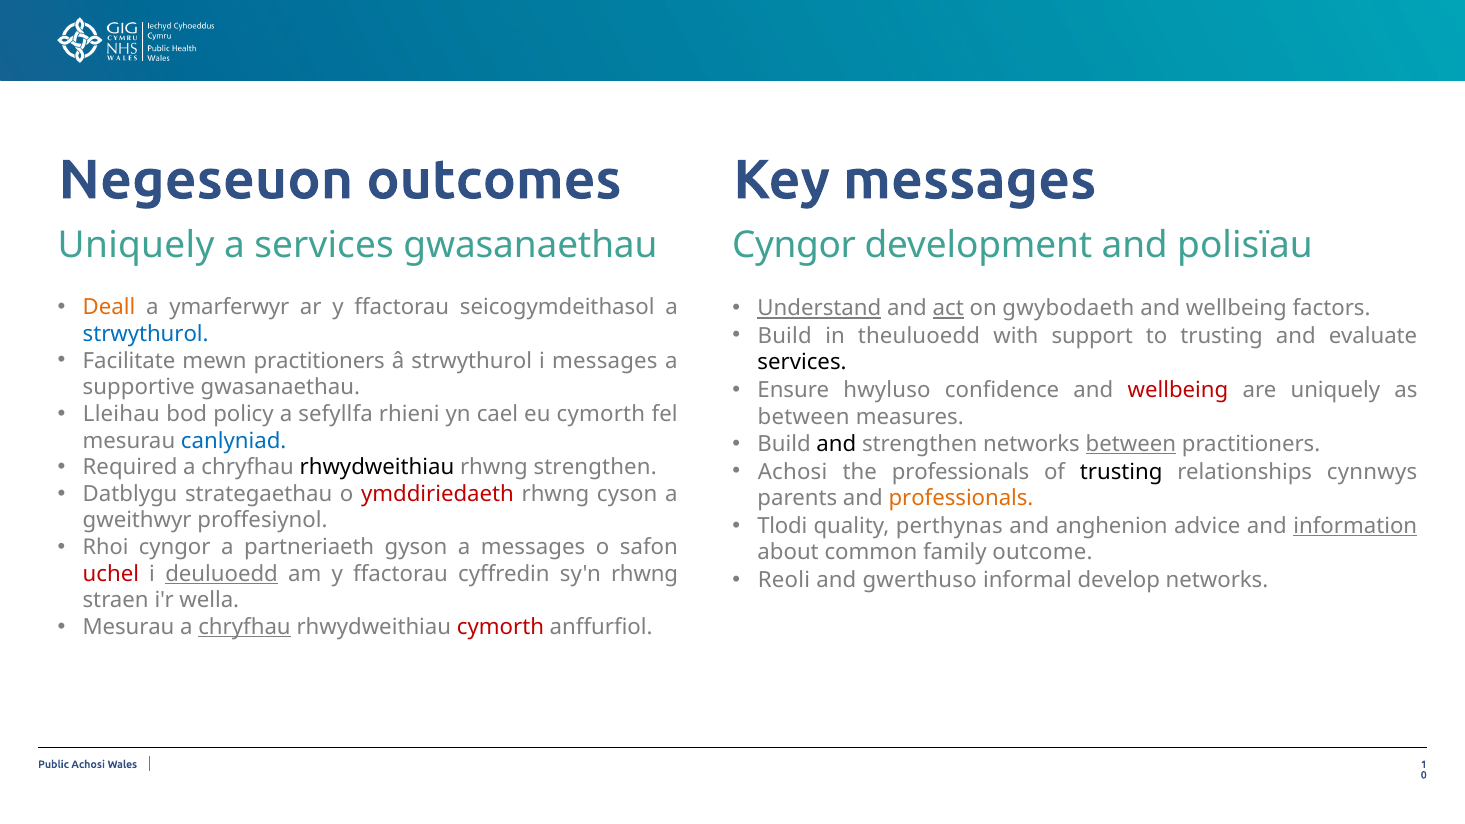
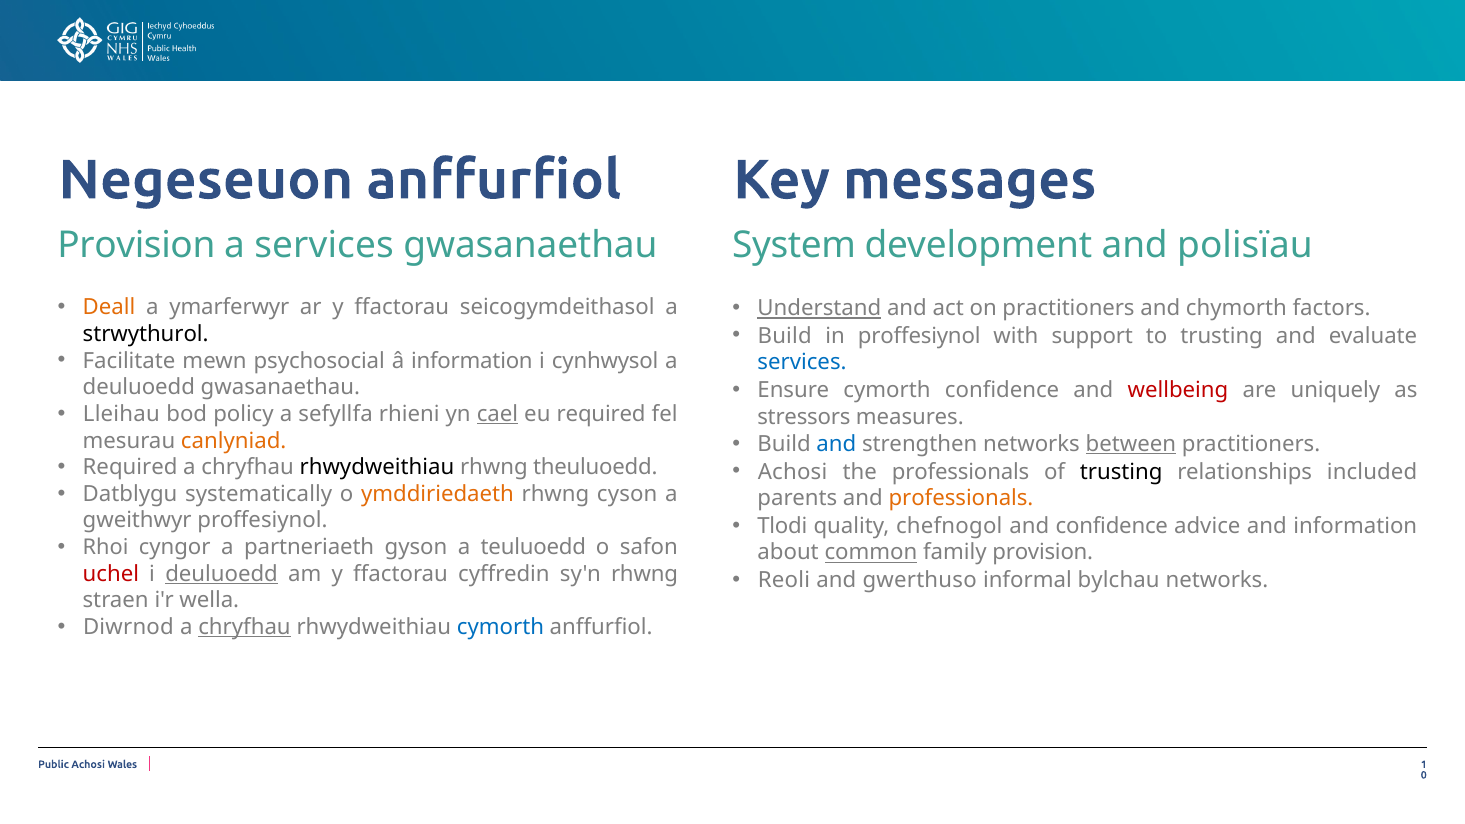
Negeseuon outcomes: outcomes -> anffurfiol (494, 180)
Uniquely: Uniquely -> Provision (136, 246)
Cyngor: Cyngor -> System (794, 246)
act underline: present -> none (948, 308)
on gwybodaeth: gwybodaeth -> practitioners (1069, 308)
wellbeing: wellbeing -> chymorth (1236, 308)
in theuluoedd: theuluoedd -> proffesiynol (919, 336)
strwythurol colour: blue -> black (146, 334)
mewn practitioners: practitioners -> psychosocial (319, 361)
â strwythurol: strwythurol -> information (472, 361)
i messages: messages -> cynhwysol (605, 361)
services colour: black -> blue (802, 363)
Ensure hwyluso: hwyluso -> cymorth (887, 390)
supportive: supportive -> deuluoedd (139, 387)
cael underline: none -> present (498, 414)
eu cymorth: cymorth -> required (601, 414)
between: between -> stressors (804, 417)
and colour: black -> blue (836, 444)
canlyniad colour: blue -> orange (234, 441)
rhwng strengthen: strengthen -> theuluoedd (595, 467)
cynnwys: cynnwys -> included (1372, 472)
strategaethau: strategaethau -> systematically (259, 494)
ymddiriedaeth colour: red -> orange (438, 494)
perthynas: perthynas -> chefnogol (949, 526)
and anghenion: anghenion -> confidence (1112, 526)
information underline: present -> none (1355, 526)
a messages: messages -> teuluoedd (533, 547)
common underline: none -> present (871, 553)
family outcome: outcome -> provision (1043, 553)
develop: develop -> bylchau (1119, 580)
Mesurau: Mesurau -> Diwrnod (128, 627)
cymorth colour: red -> blue (500, 627)
